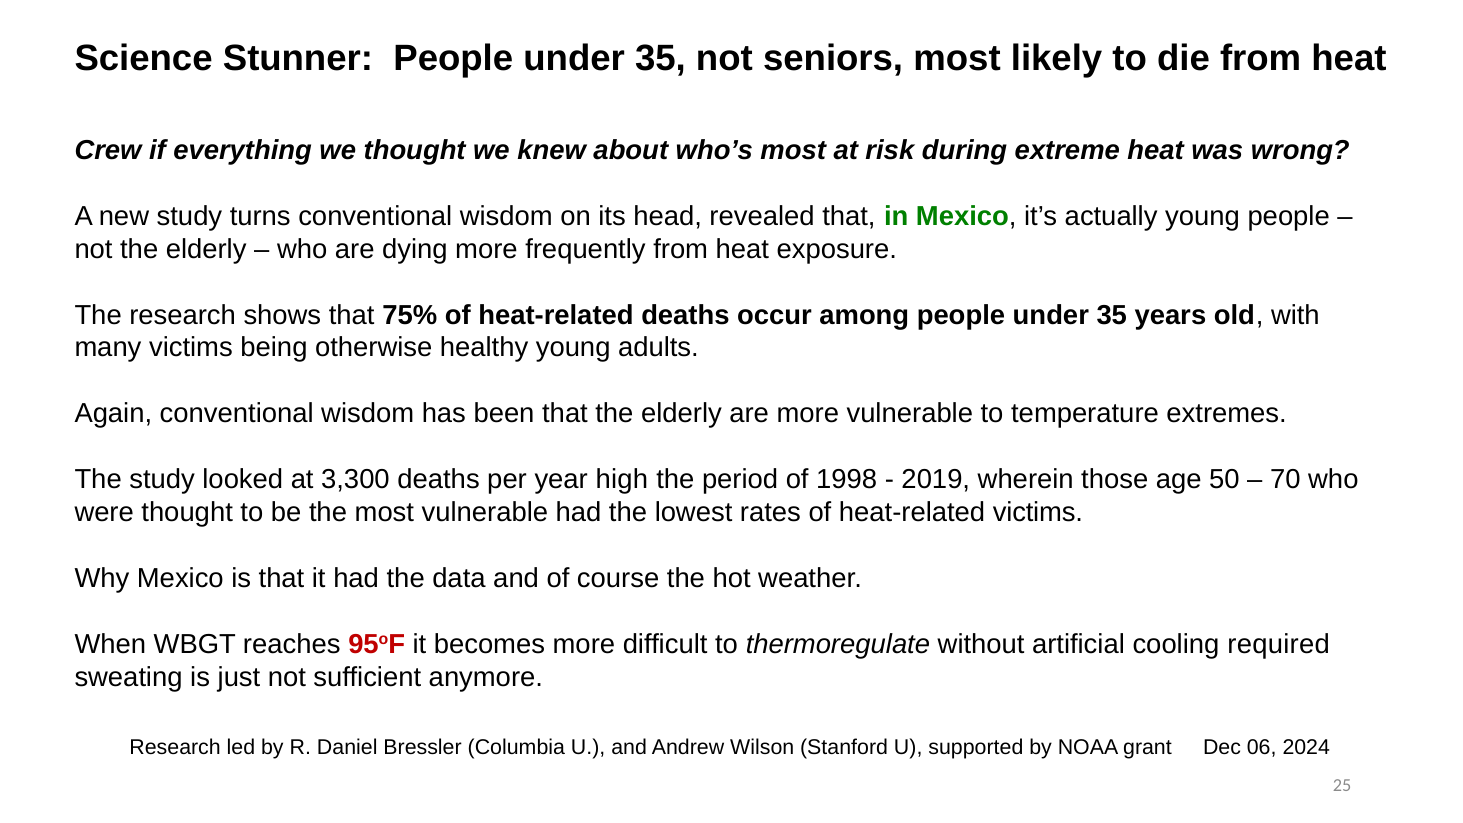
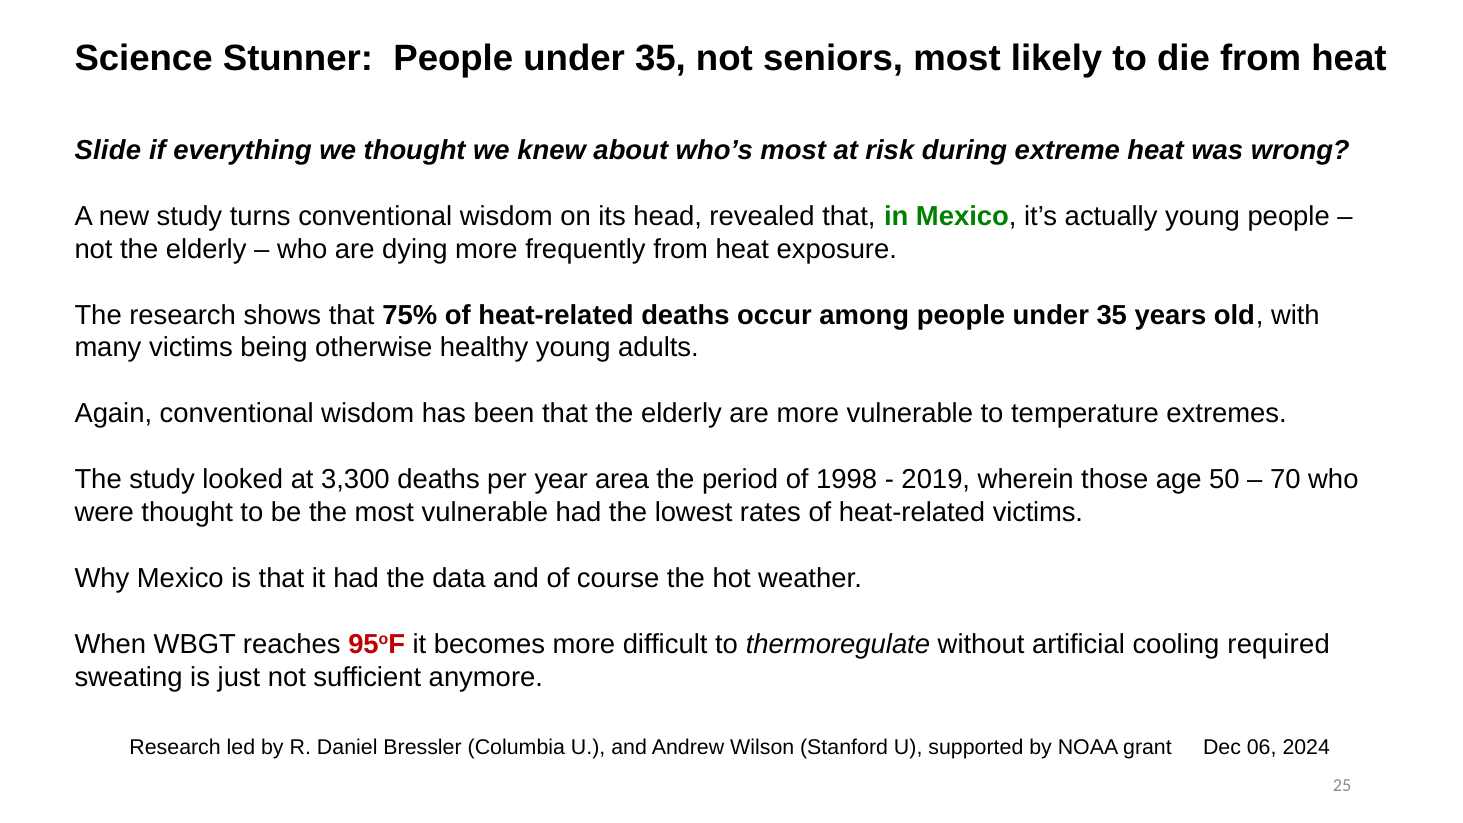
Crew: Crew -> Slide (108, 150)
high: high -> area (622, 480)
